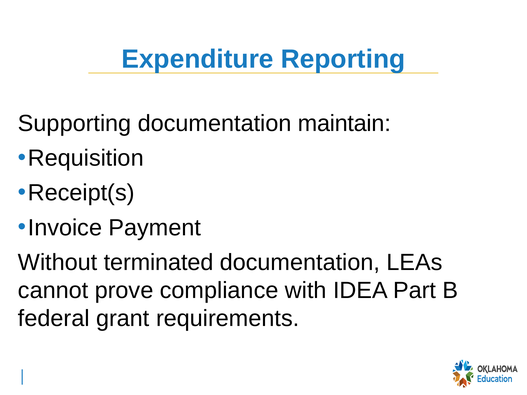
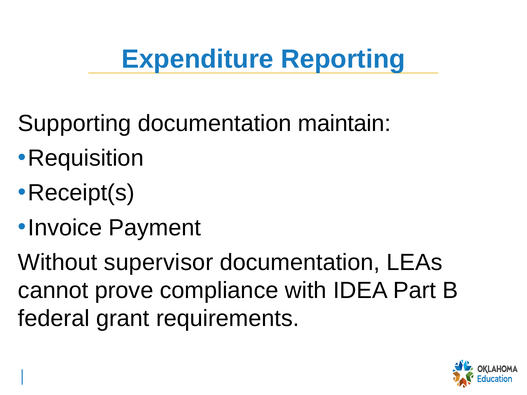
terminated: terminated -> supervisor (159, 262)
